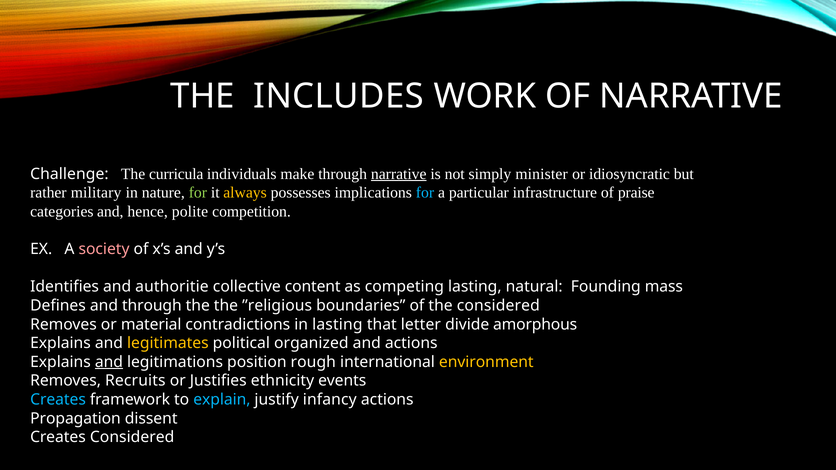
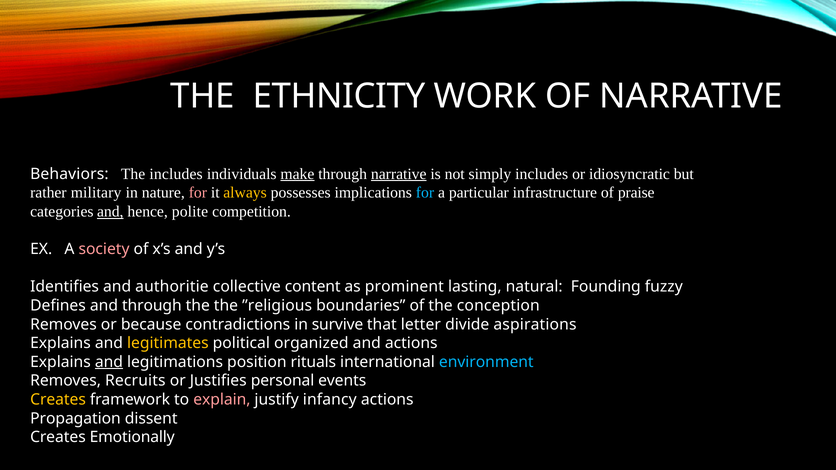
INCLUDES: INCLUDES -> ETHNICITY (339, 97)
Challenge: Challenge -> Behaviors (69, 174)
The curricula: curricula -> includes (176, 174)
make underline: none -> present (297, 174)
simply minister: minister -> includes (542, 174)
for colour: light green -> pink (198, 193)
and underline: none -> present (110, 212)
competing: competing -> prominent (404, 287)
mass: mass -> fuzzy (664, 287)
the considered: considered -> conception (498, 306)
material: material -> because (151, 325)
in lasting: lasting -> survive (338, 325)
amorphous: amorphous -> aspirations (535, 325)
rough: rough -> rituals (313, 362)
environment colour: yellow -> light blue (486, 362)
ethnicity: ethnicity -> personal (283, 381)
Creates colour: light blue -> yellow (58, 400)
explain colour: light blue -> pink (222, 400)
Creates Considered: Considered -> Emotionally (132, 437)
